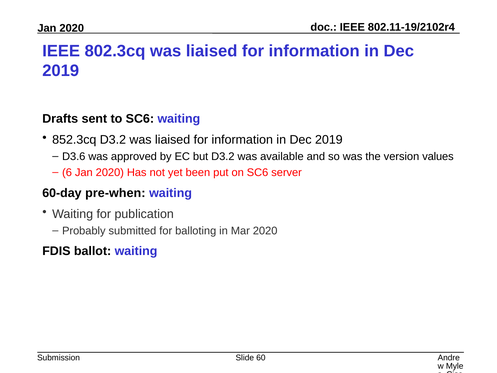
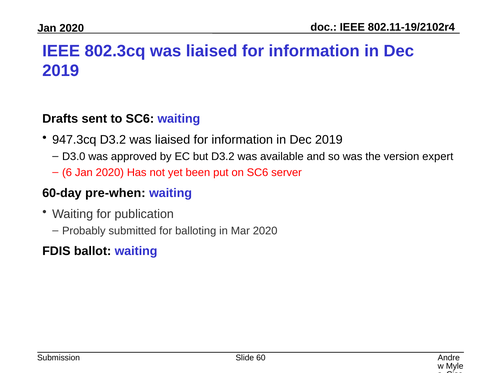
852.3cq: 852.3cq -> 947.3cq (74, 140)
D3.6: D3.6 -> D3.0 (74, 156)
values: values -> expert (438, 156)
